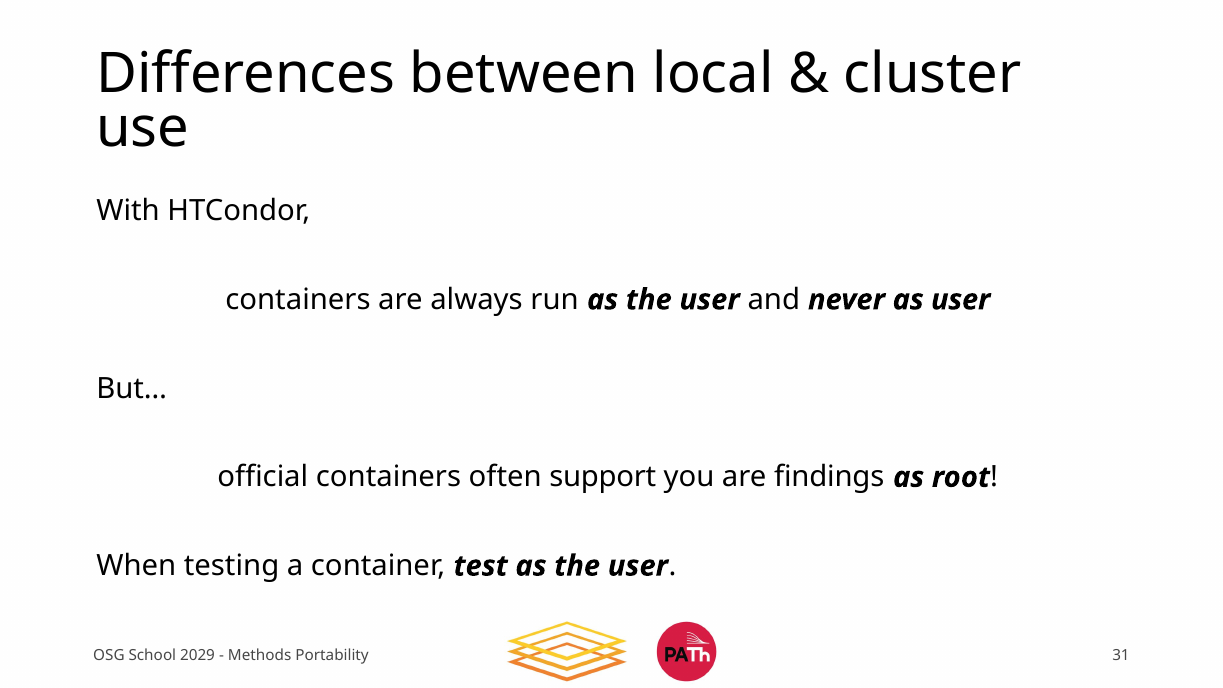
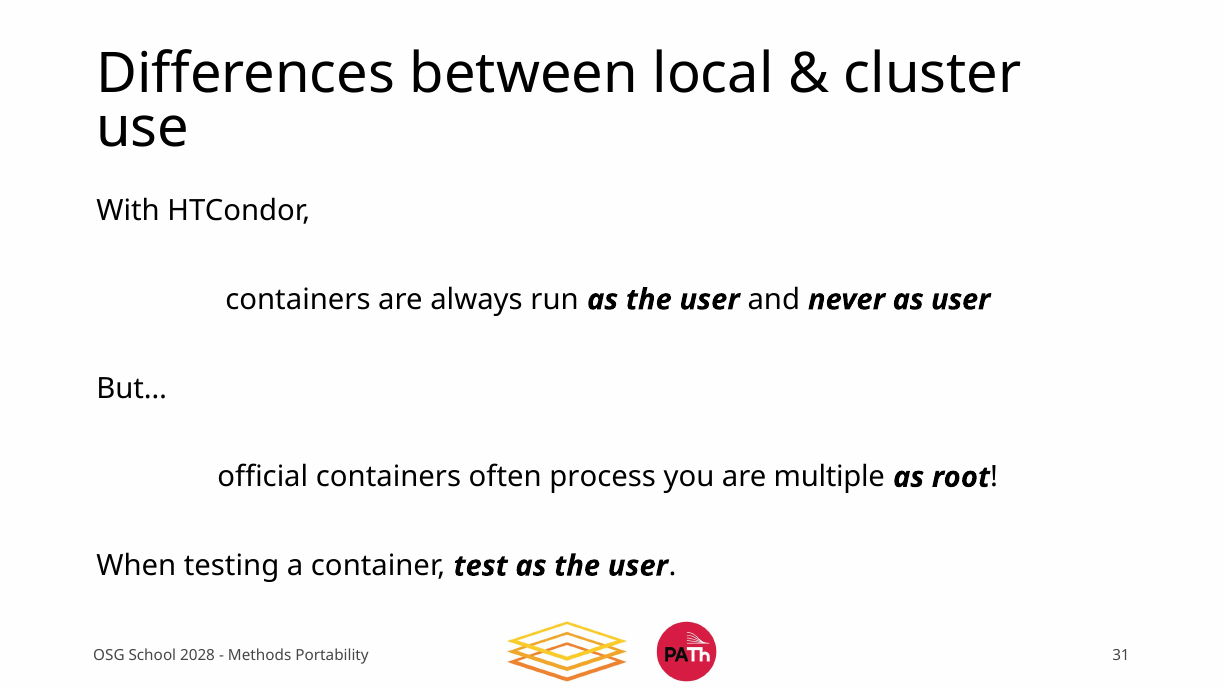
support: support -> process (603, 477)
findings: findings -> multiple (829, 477)
2029: 2029 -> 2028 (198, 656)
